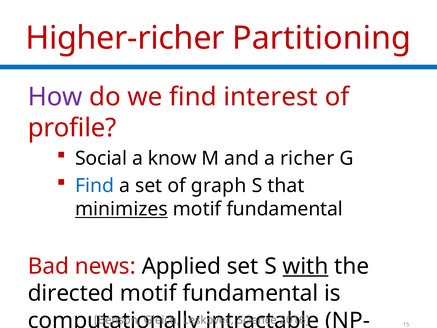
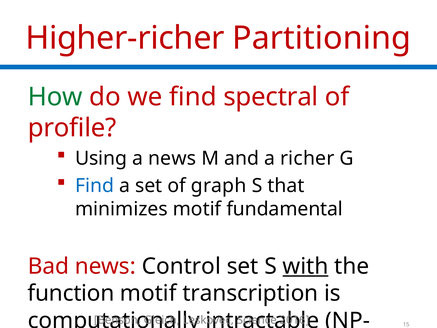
How colour: purple -> green (55, 97)
interest: interest -> spectral (271, 97)
Social: Social -> Using (101, 158)
a know: know -> news (172, 158)
minimizes underline: present -> none (121, 209)
Applied: Applied -> Control (181, 266)
directed: directed -> function (71, 293)
fundamental: fundamental -> transcription (250, 293)
